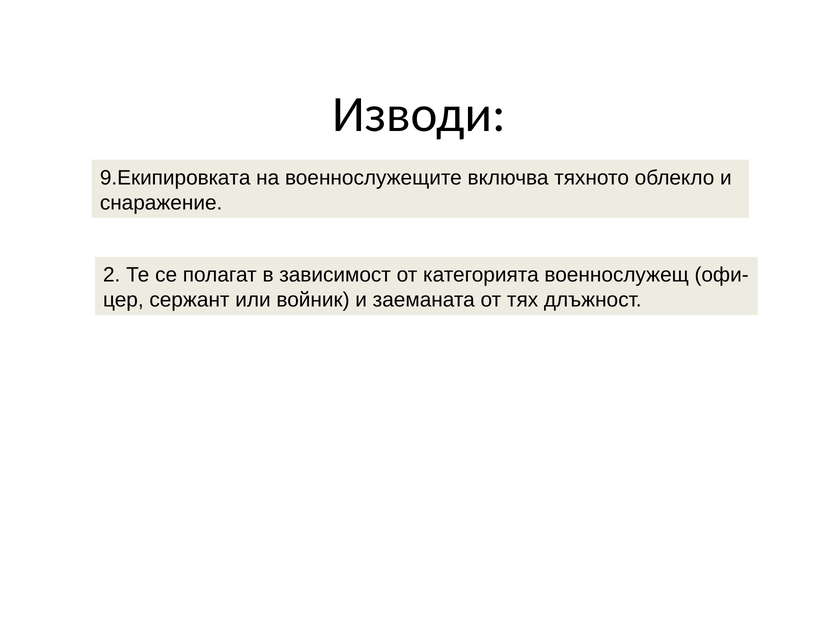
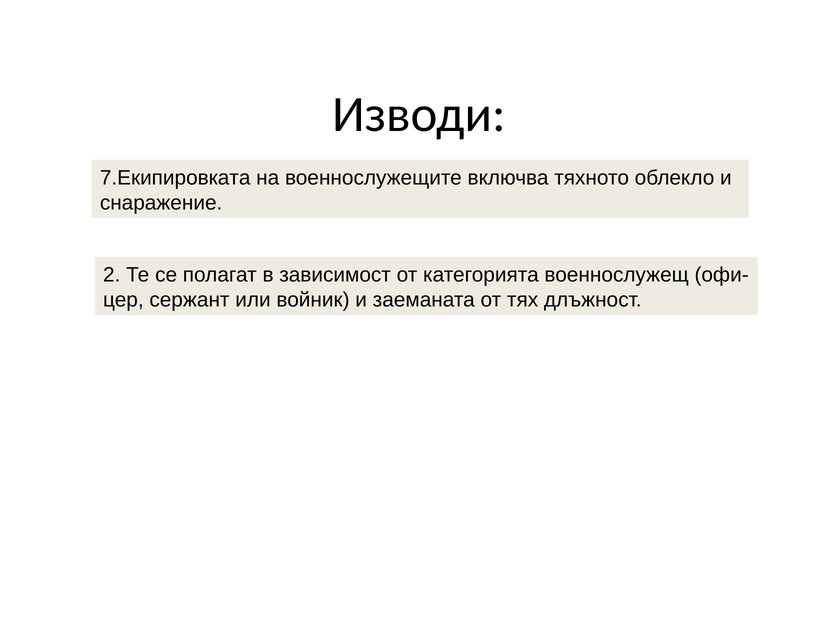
9.Екипировката: 9.Екипировката -> 7.Екипировката (175, 178)
